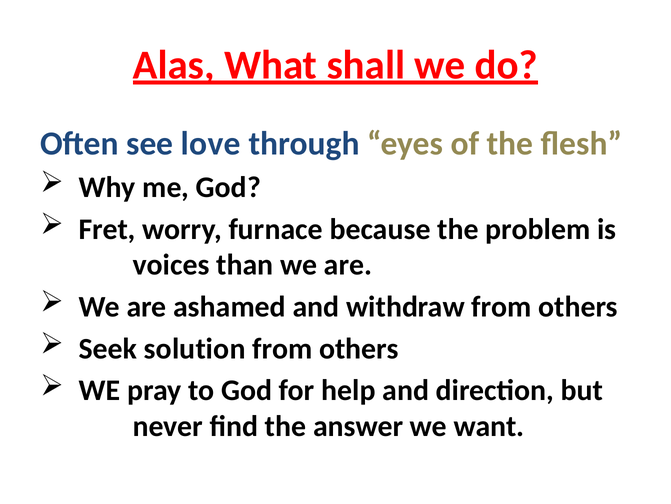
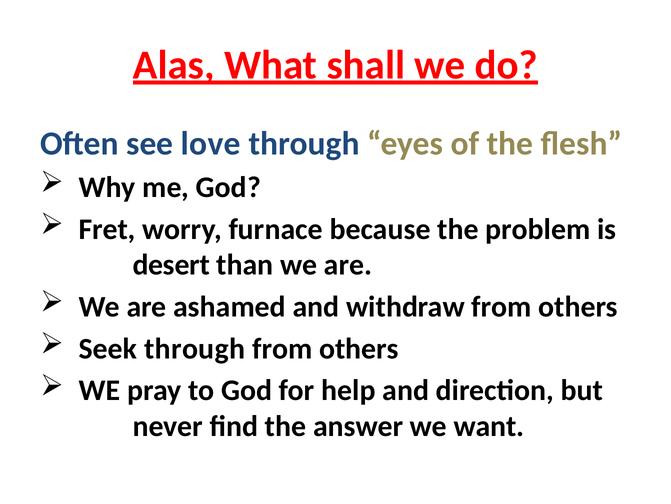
voices: voices -> desert (171, 265)
Seek solution: solution -> through (195, 348)
